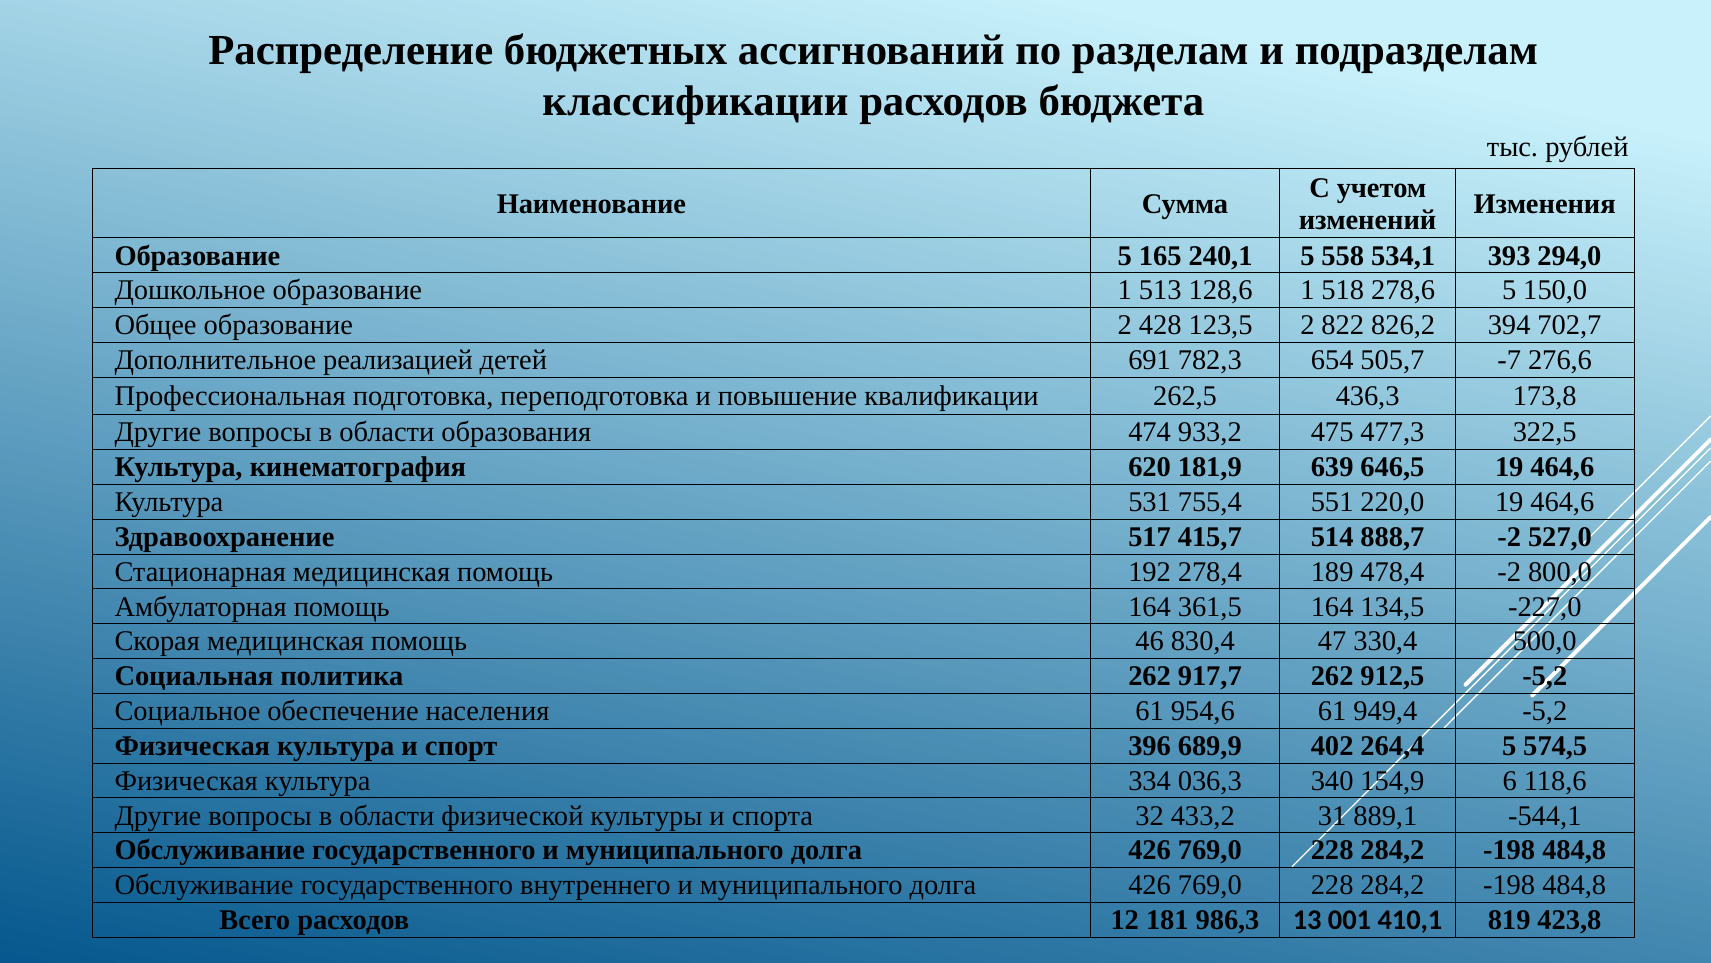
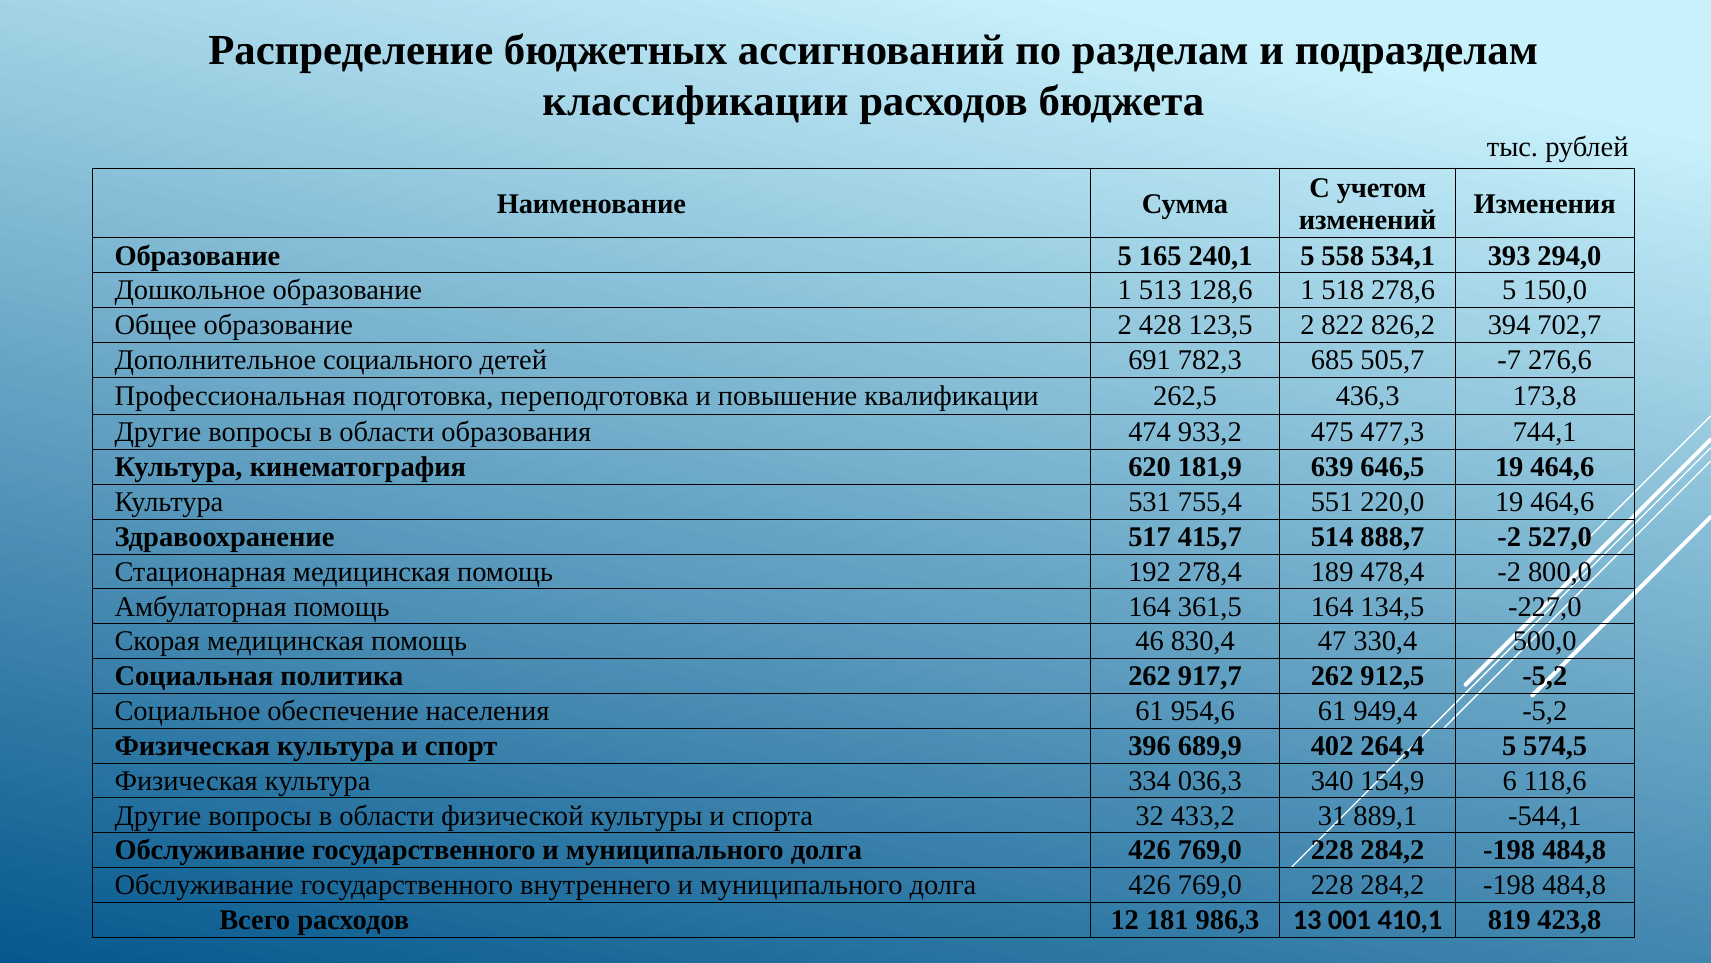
реализацией: реализацией -> социального (398, 360)
654: 654 -> 685 (1332, 360)
322,5: 322,5 -> 744,1 (1545, 432)
